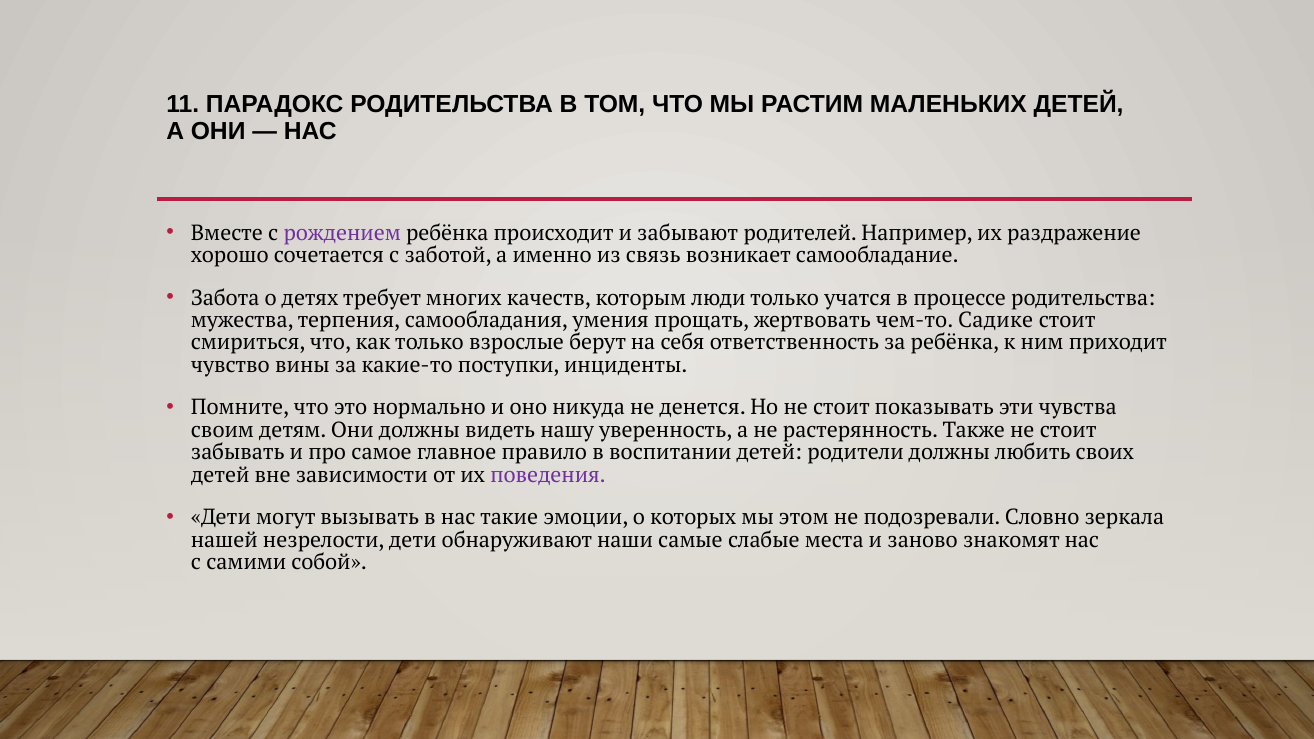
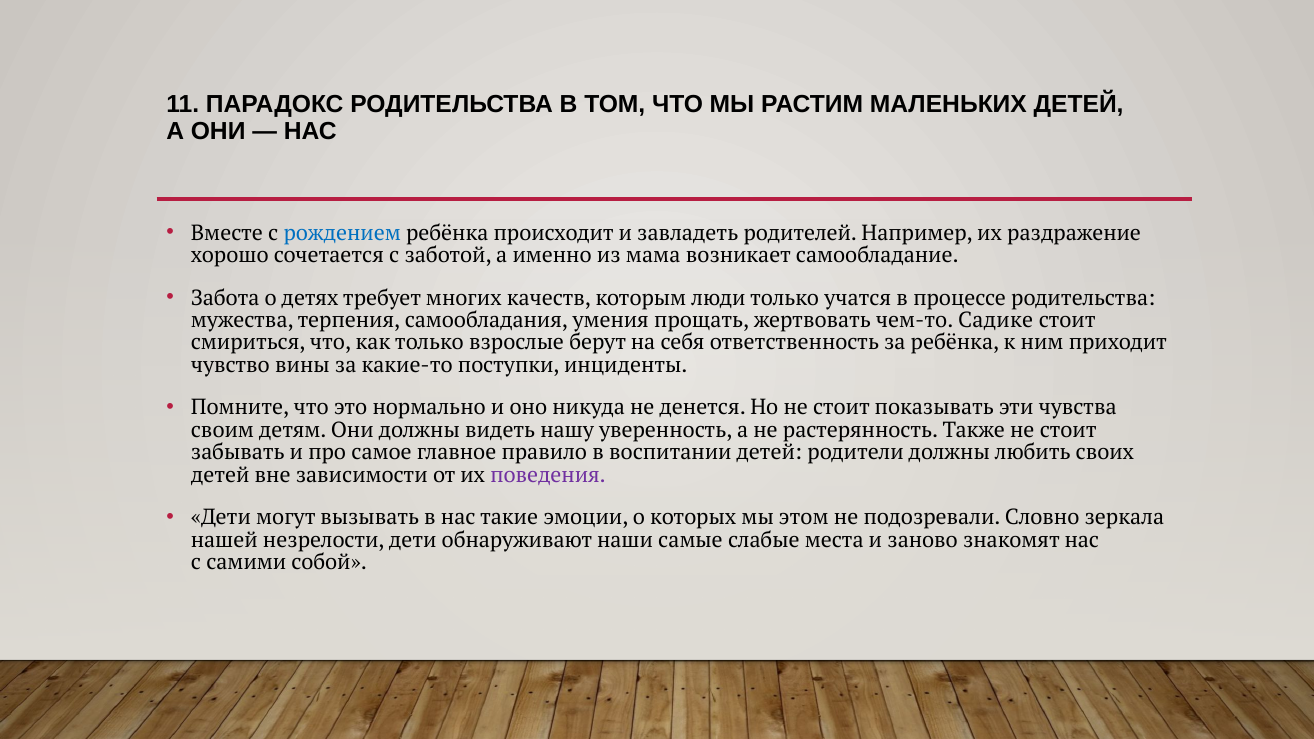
рождением colour: purple -> blue (342, 233)
забывают: забывают -> завладеть (688, 233)
связь: связь -> мама (653, 255)
